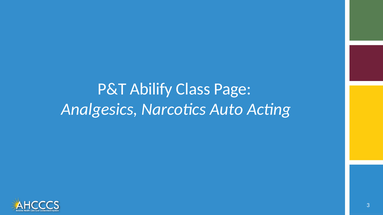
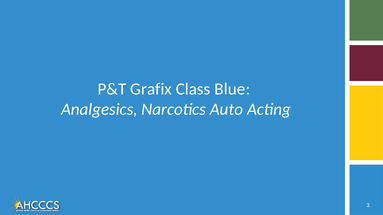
Abilify: Abilify -> Grafix (151, 89)
Page: Page -> Blue (232, 89)
